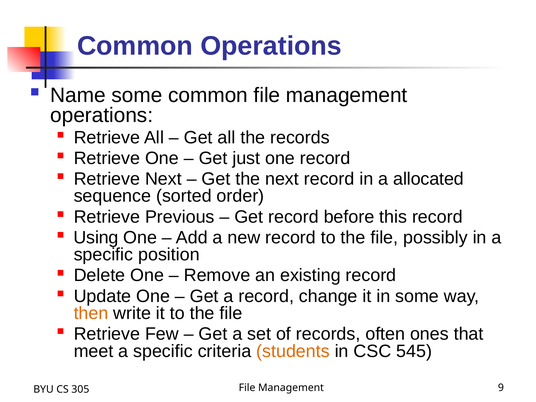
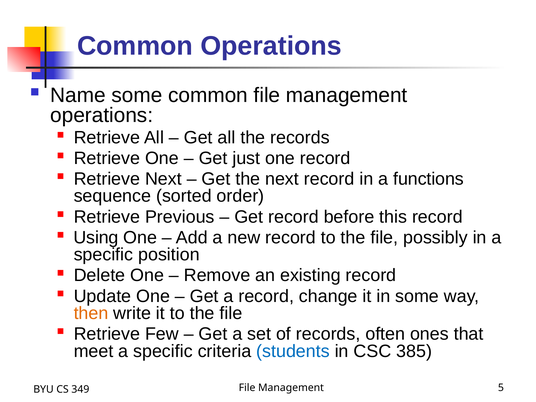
allocated: allocated -> functions (428, 179)
students colour: orange -> blue (293, 351)
545: 545 -> 385 (414, 351)
9: 9 -> 5 (501, 388)
305: 305 -> 349 (80, 389)
